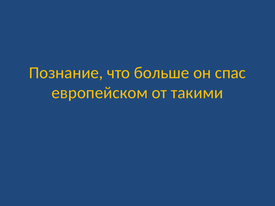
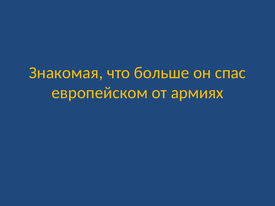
Познание: Познание -> Знакомая (66, 73)
такими: такими -> армиях (197, 93)
